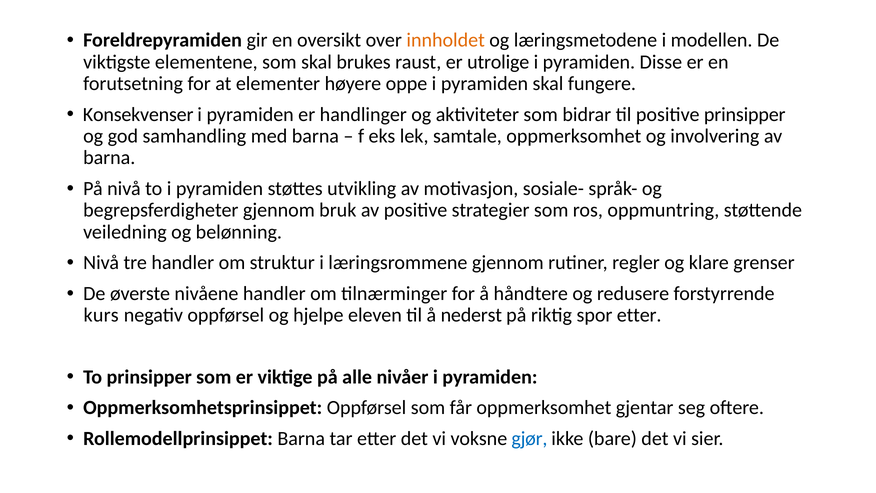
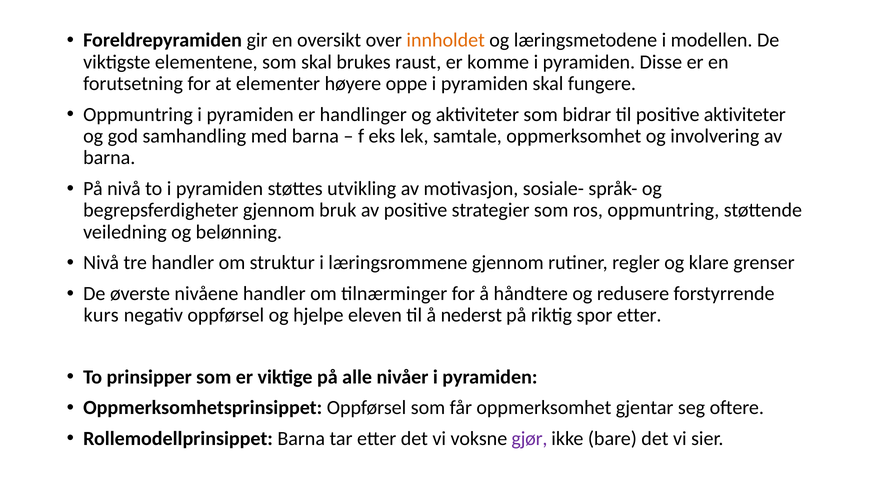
utrolige: utrolige -> komme (498, 62)
Konsekvenser: Konsekvenser -> Oppmuntring (138, 114)
positive prinsipper: prinsipper -> aktiviteter (745, 114)
gjør colour: blue -> purple (529, 438)
